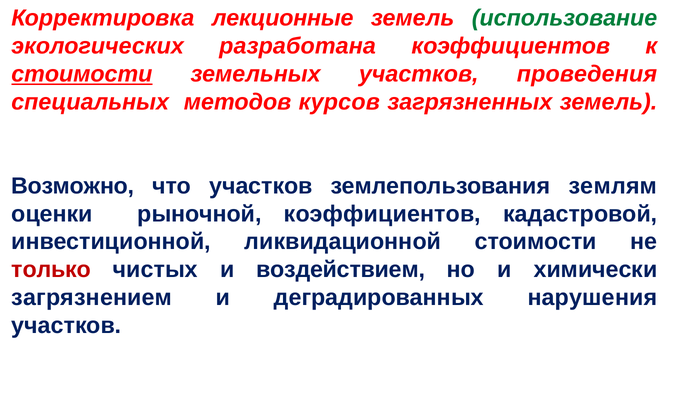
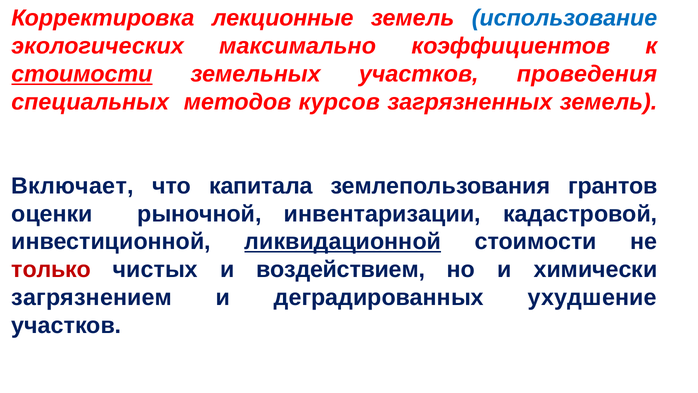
использование colour: green -> blue (565, 18)
разработана: разработана -> максимально (298, 46)
Возможно: Возможно -> Включает (73, 186)
что участков: участков -> капитала (261, 186)
землям: землям -> грантов (613, 186)
рыночной коэффициентов: коэффициентов -> инвентаризации (382, 214)
ликвидационной underline: none -> present (343, 242)
нарушения: нарушения -> ухудшение (592, 297)
